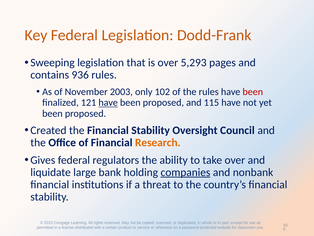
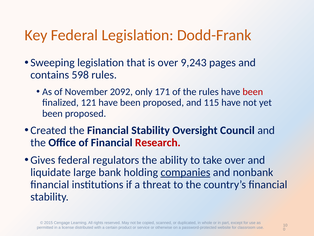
5,293: 5,293 -> 9,243 (194, 63)
936: 936 -> 598 (80, 75)
2003: 2003 -> 2092 (121, 92)
102: 102 -> 171 (162, 92)
have underline: present -> none (108, 102)
Research colour: orange -> red (158, 142)
